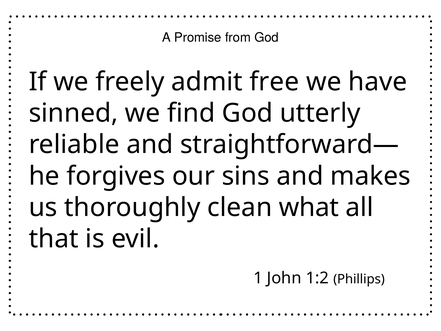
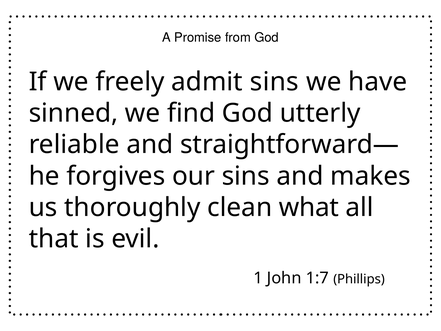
admit free: free -> sins (274, 82)
1:2: 1:2 -> 1:7 (317, 278)
